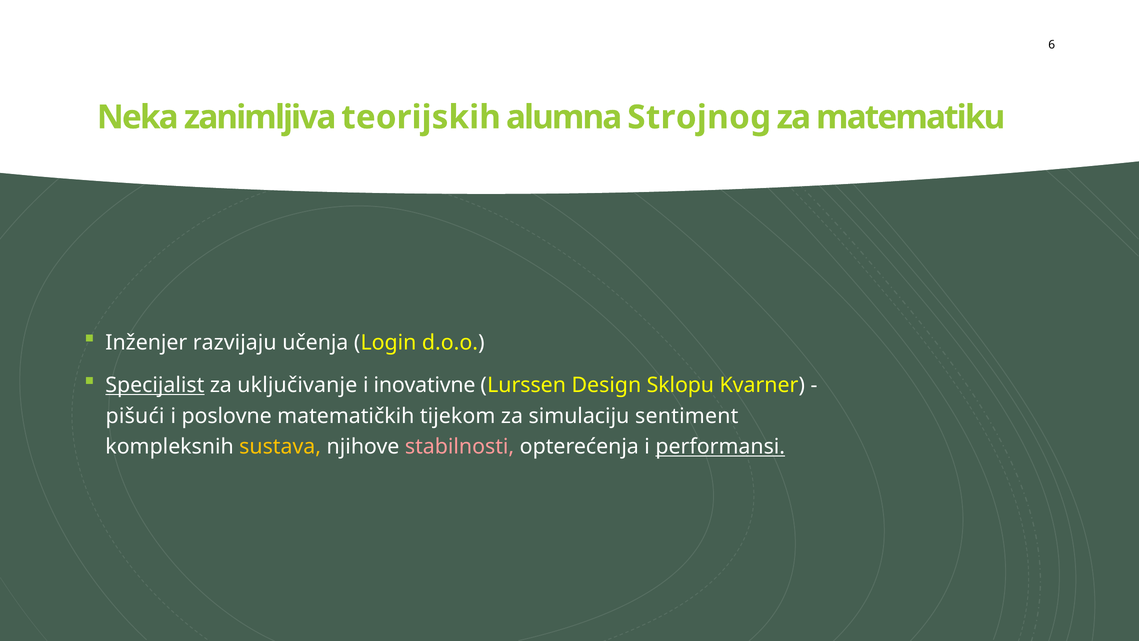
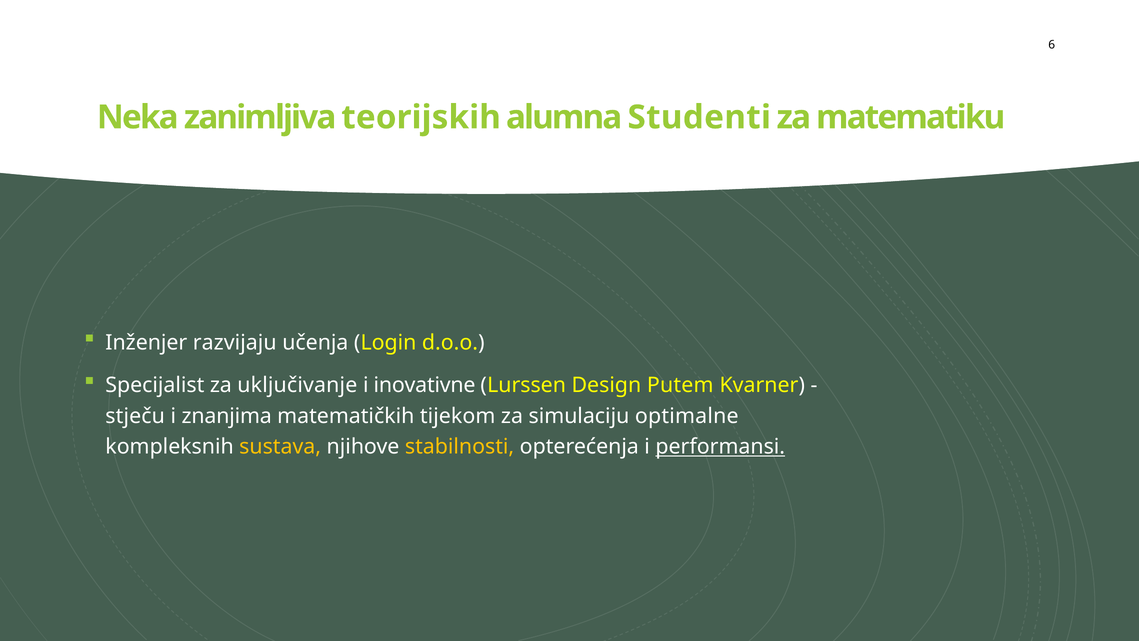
Strojnog: Strojnog -> Studenti (699, 117)
Specijalist underline: present -> none (155, 385)
Sklopu: Sklopu -> Putem (680, 385)
pišući: pišući -> stječu (135, 416)
poslovne: poslovne -> znanjima (227, 416)
sentiment: sentiment -> optimalne (687, 416)
stabilnosti colour: pink -> yellow (460, 447)
